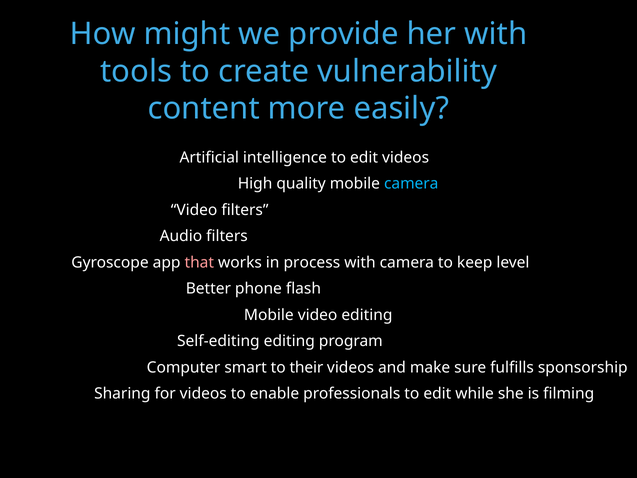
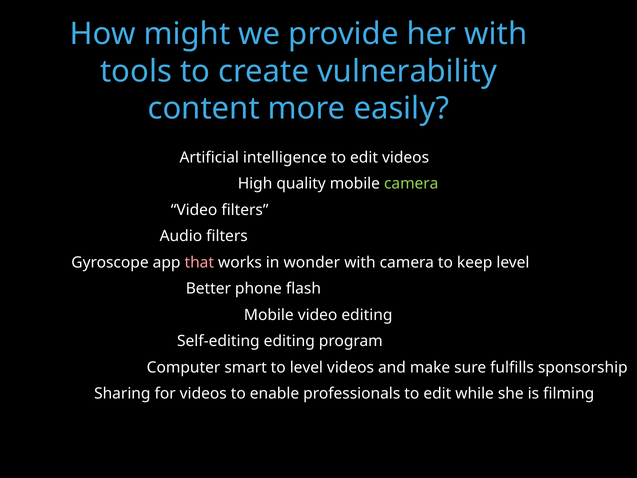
camera colour: light blue -> light green (411, 184)
process: process -> wonder (312, 262)
to their: their -> level (306, 367)
